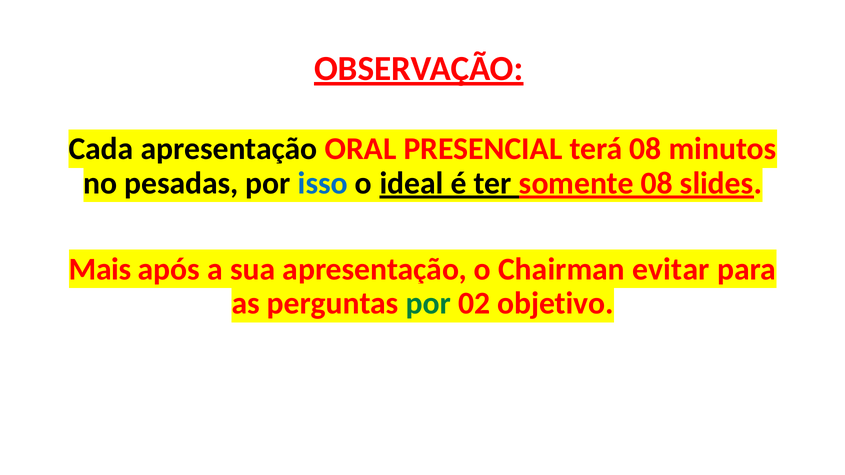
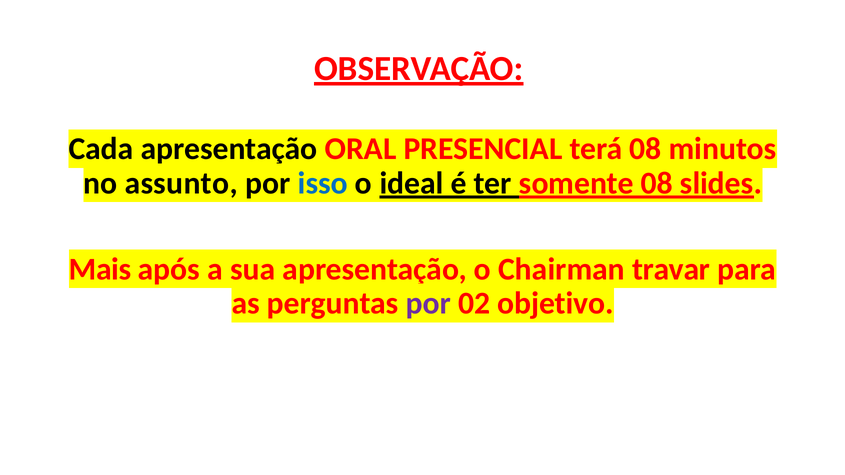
pesadas: pesadas -> assunto (181, 183)
evitar: evitar -> travar (671, 269)
por colour: green -> purple (428, 304)
